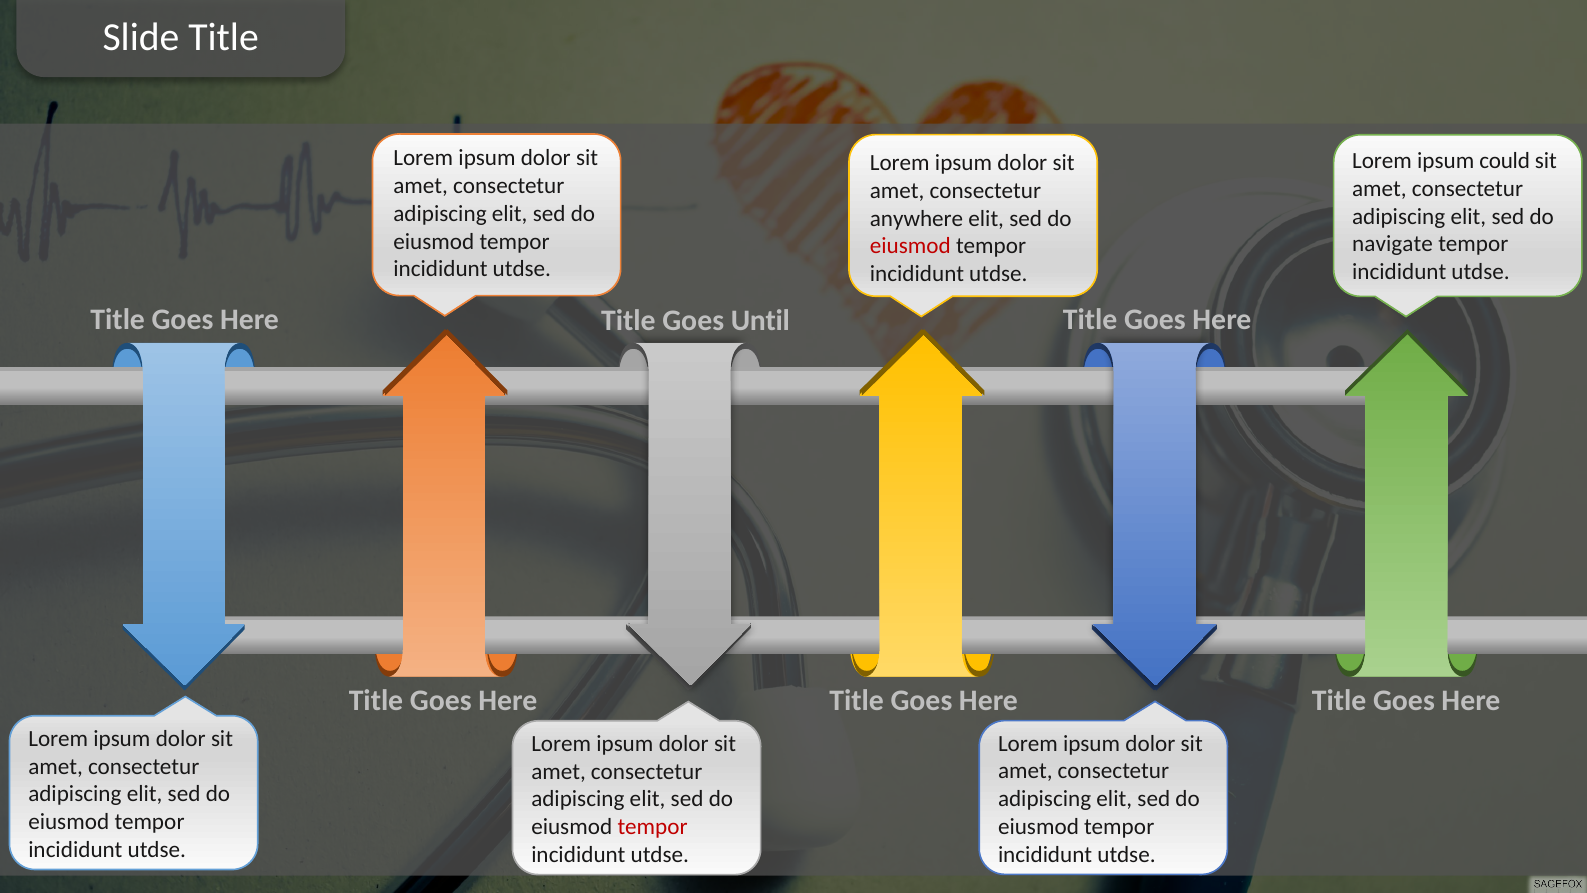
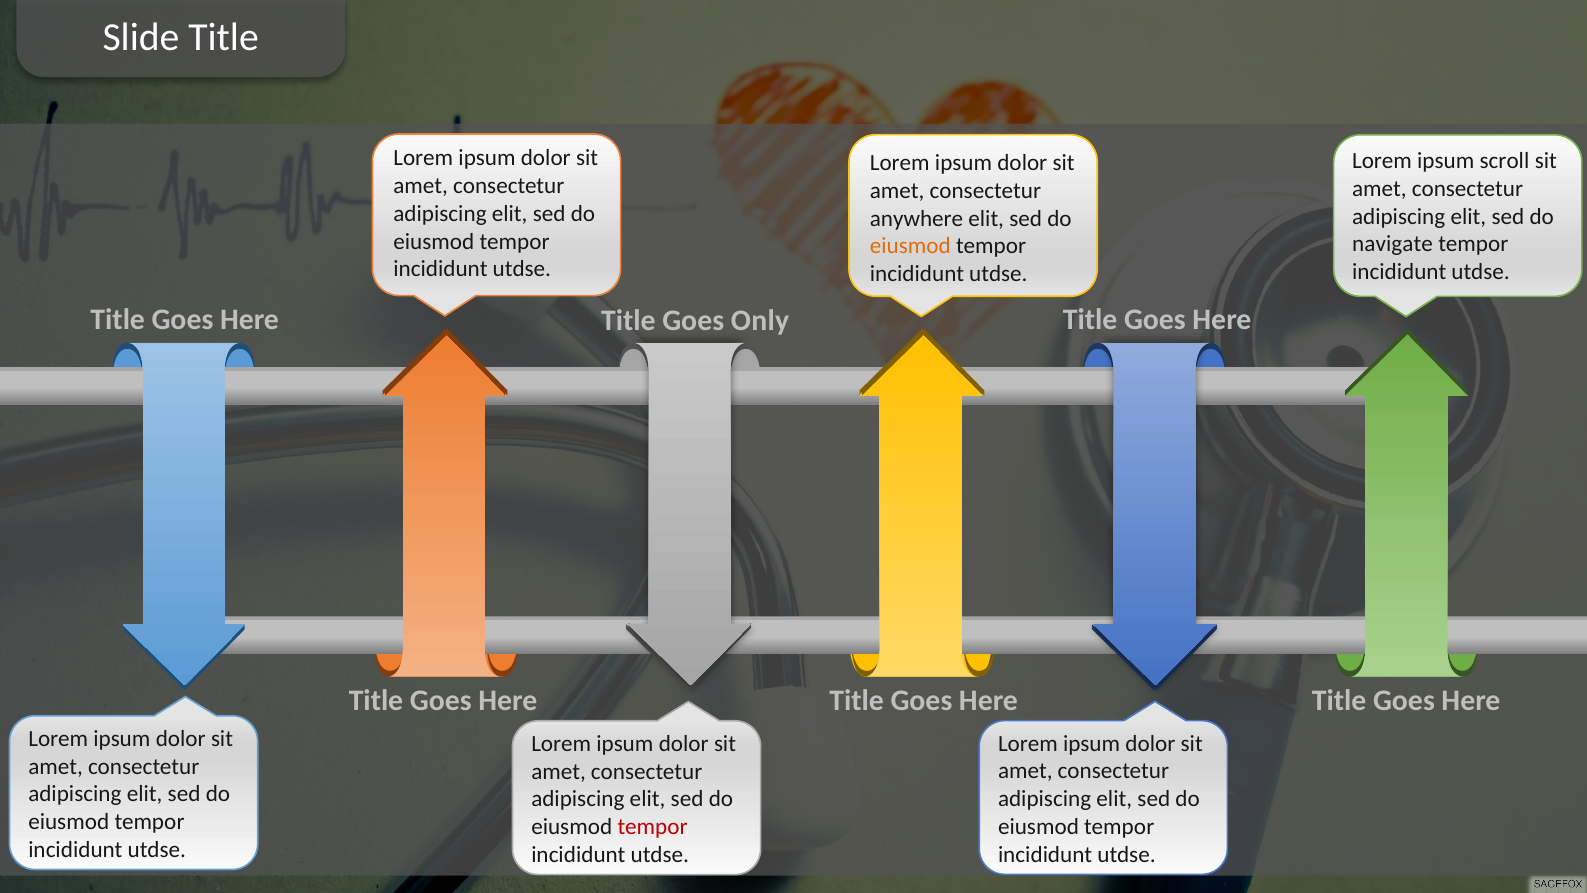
could: could -> scroll (1504, 161)
eiusmod colour: red -> orange (910, 246)
Until: Until -> Only (760, 320)
